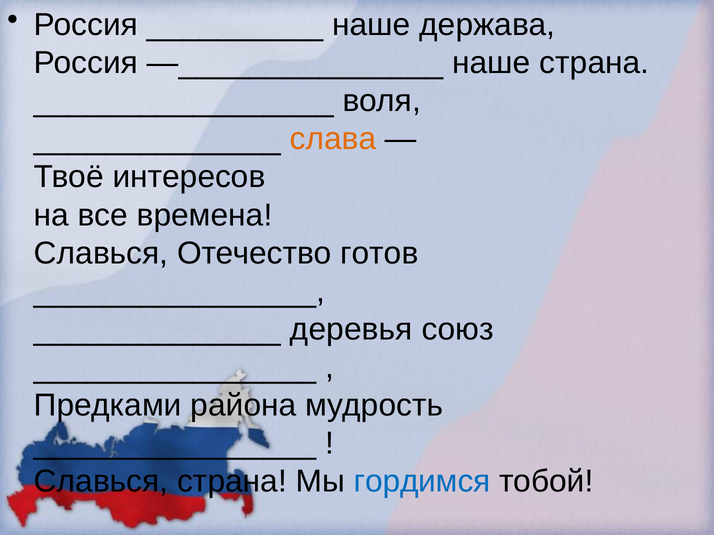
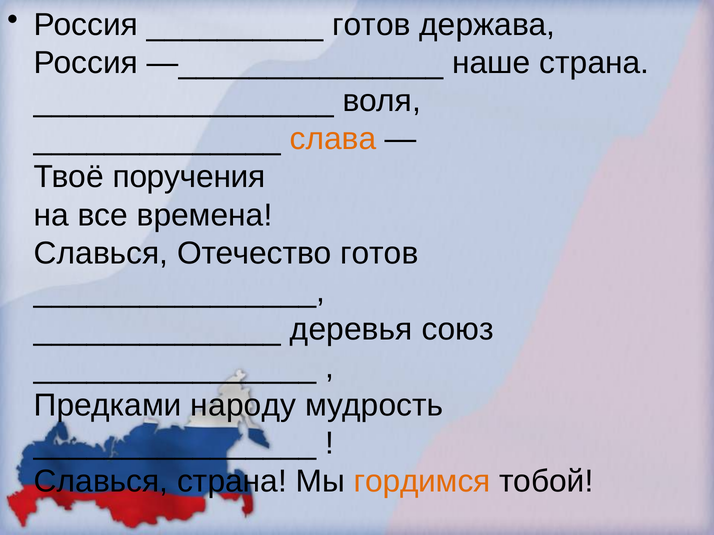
наше: наше -> готов (371, 25)
интересов: интересов -> поручения (189, 177)
района: района -> народу (243, 406)
гордимся colour: blue -> orange (422, 482)
